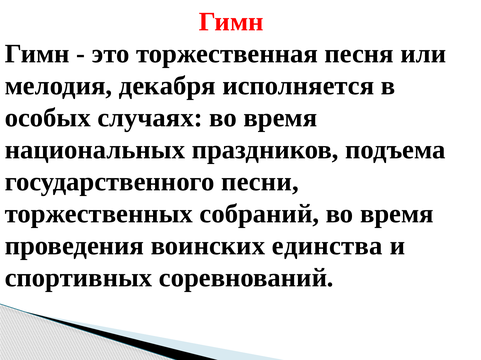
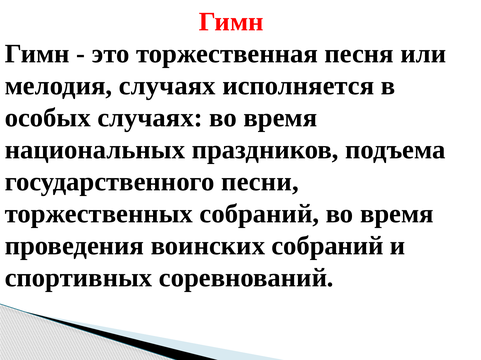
мелодия декабря: декабря -> случаях (167, 86)
воинских единства: единства -> собраний (328, 246)
